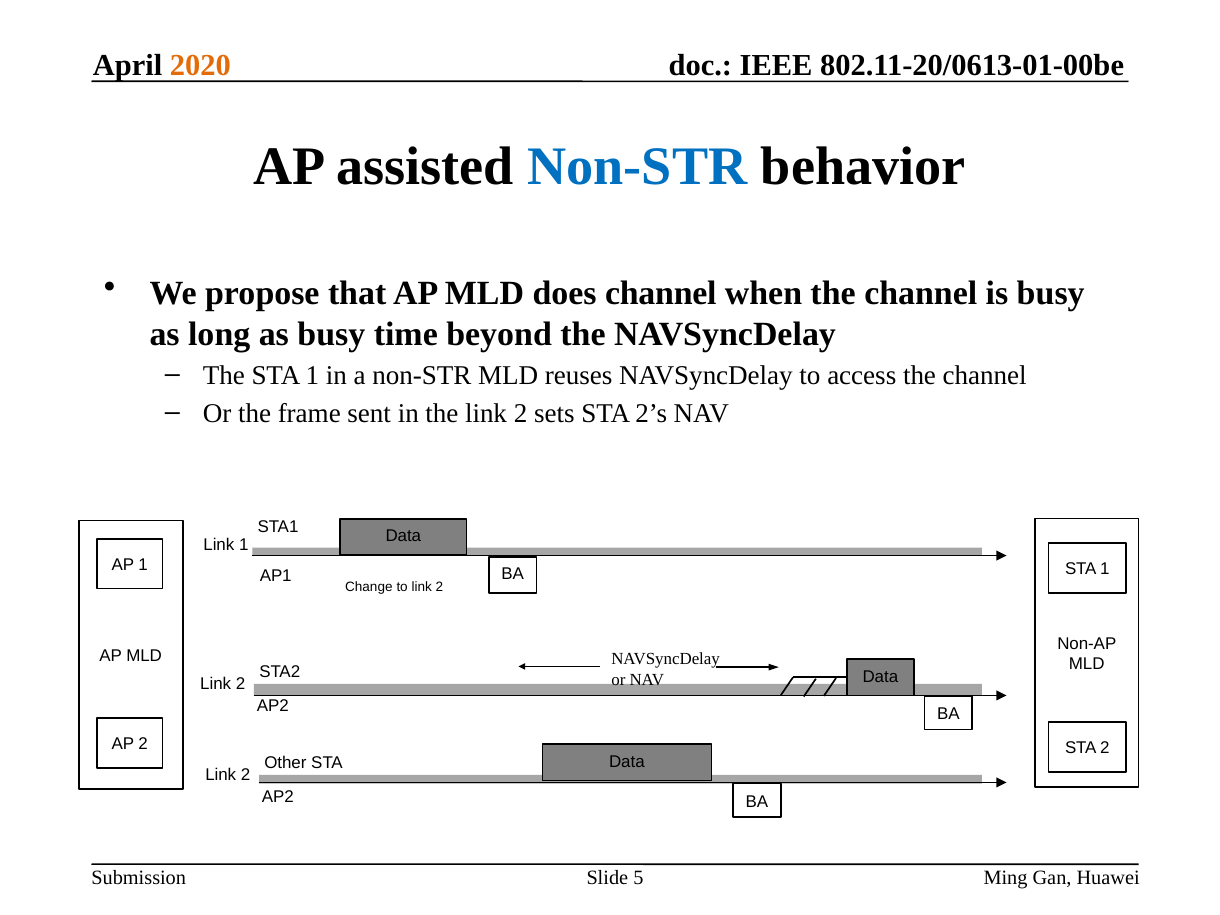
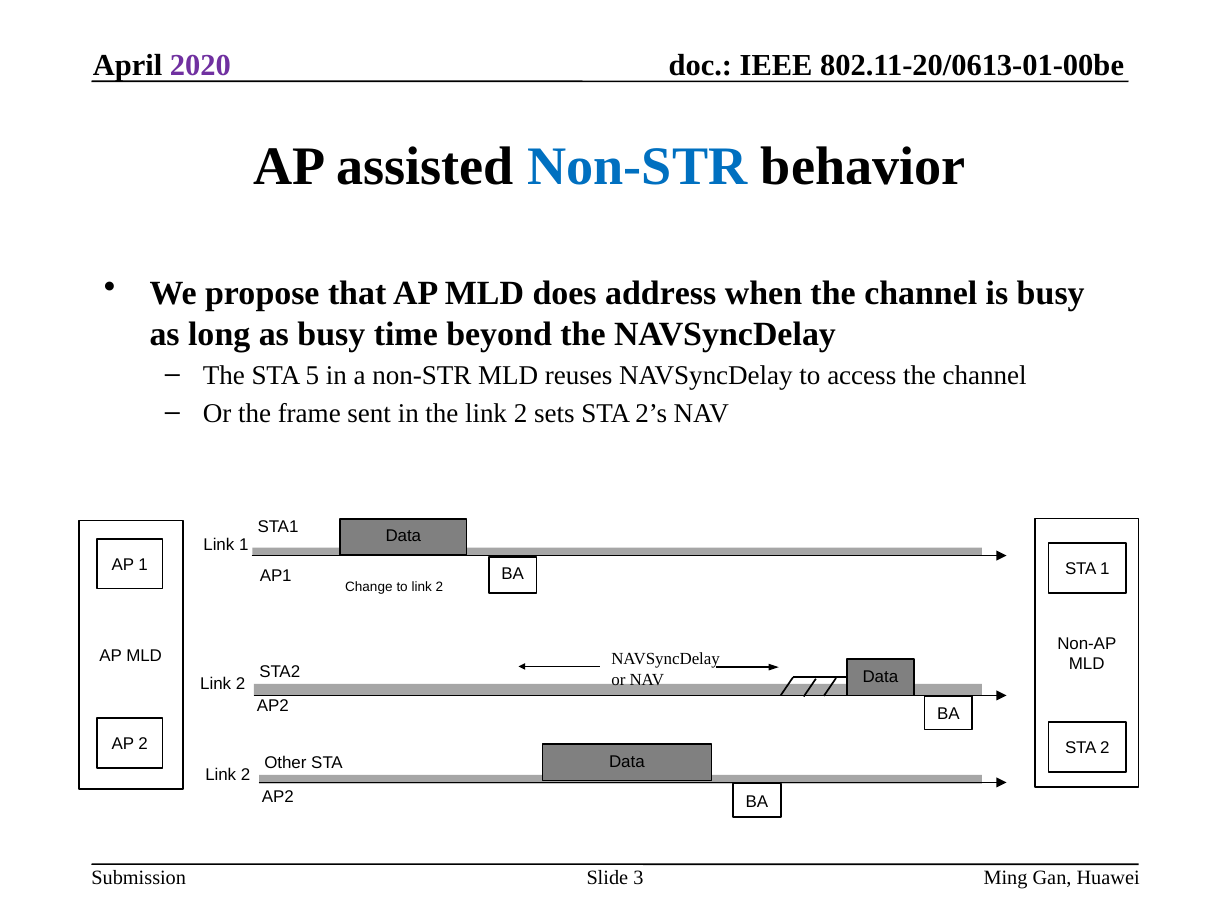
2020 colour: orange -> purple (200, 65)
does channel: channel -> address (661, 293)
The STA 1: 1 -> 5 (312, 375)
5: 5 -> 3 (638, 878)
